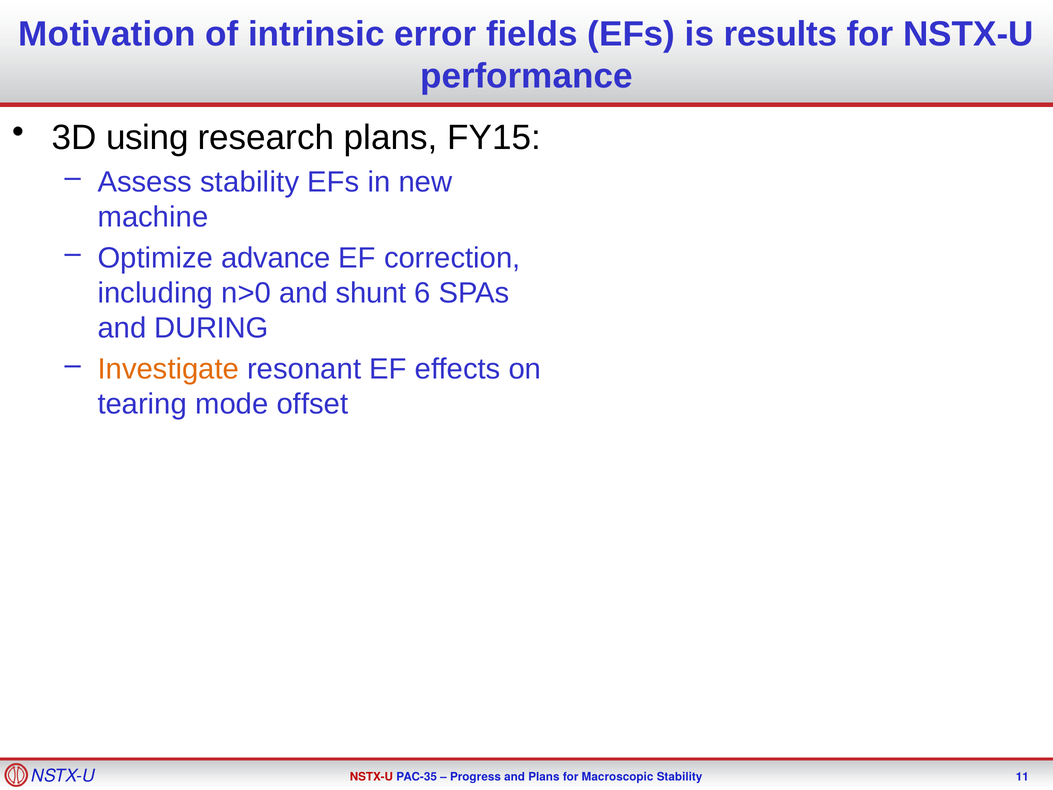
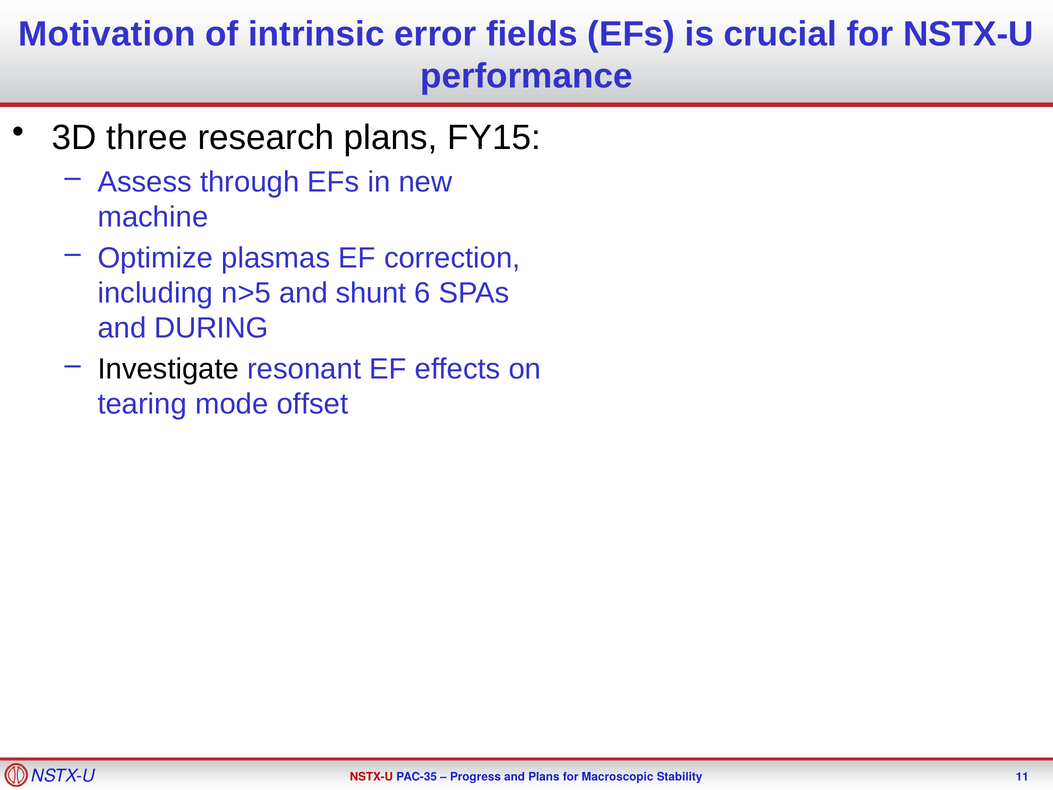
results: results -> crucial (780, 34)
using: using -> three (147, 138)
Assess stability: stability -> through (250, 182)
advance: advance -> plasmas (276, 258)
n>0: n>0 -> n>5 (246, 293)
Investigate colour: orange -> black (168, 369)
